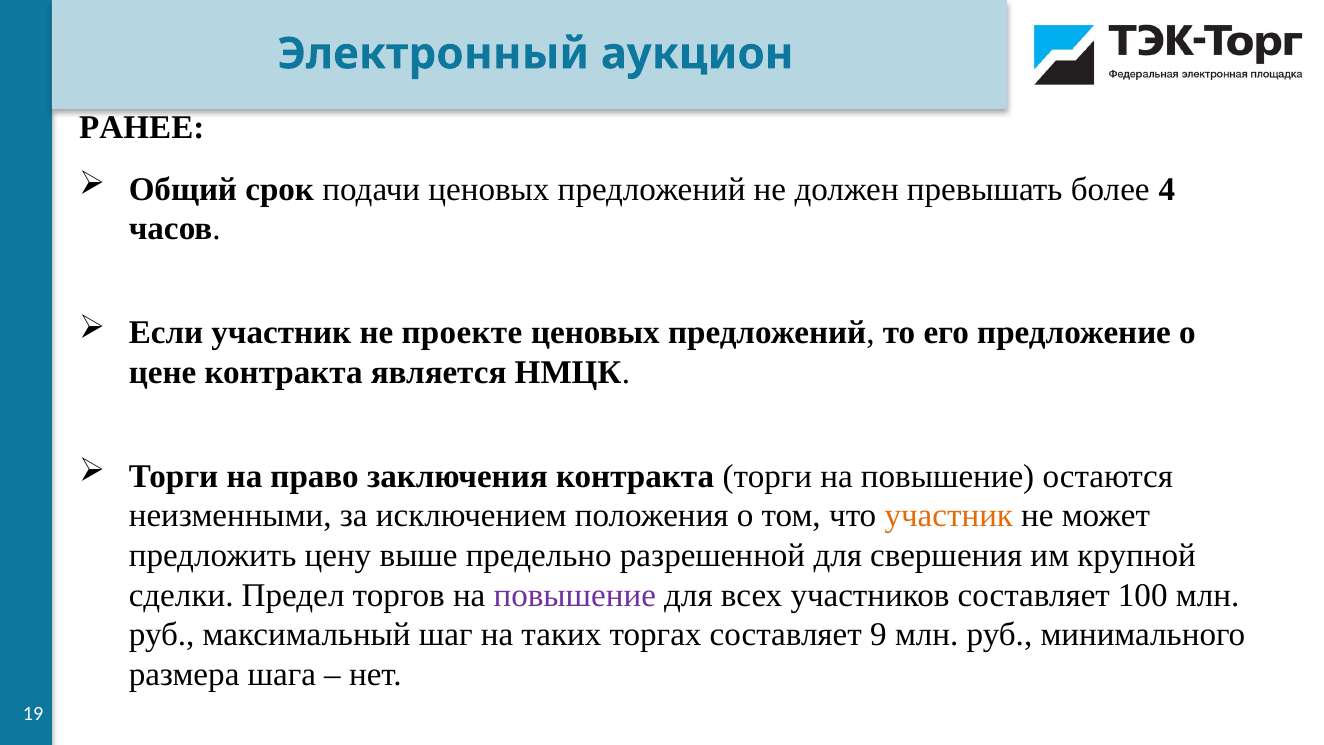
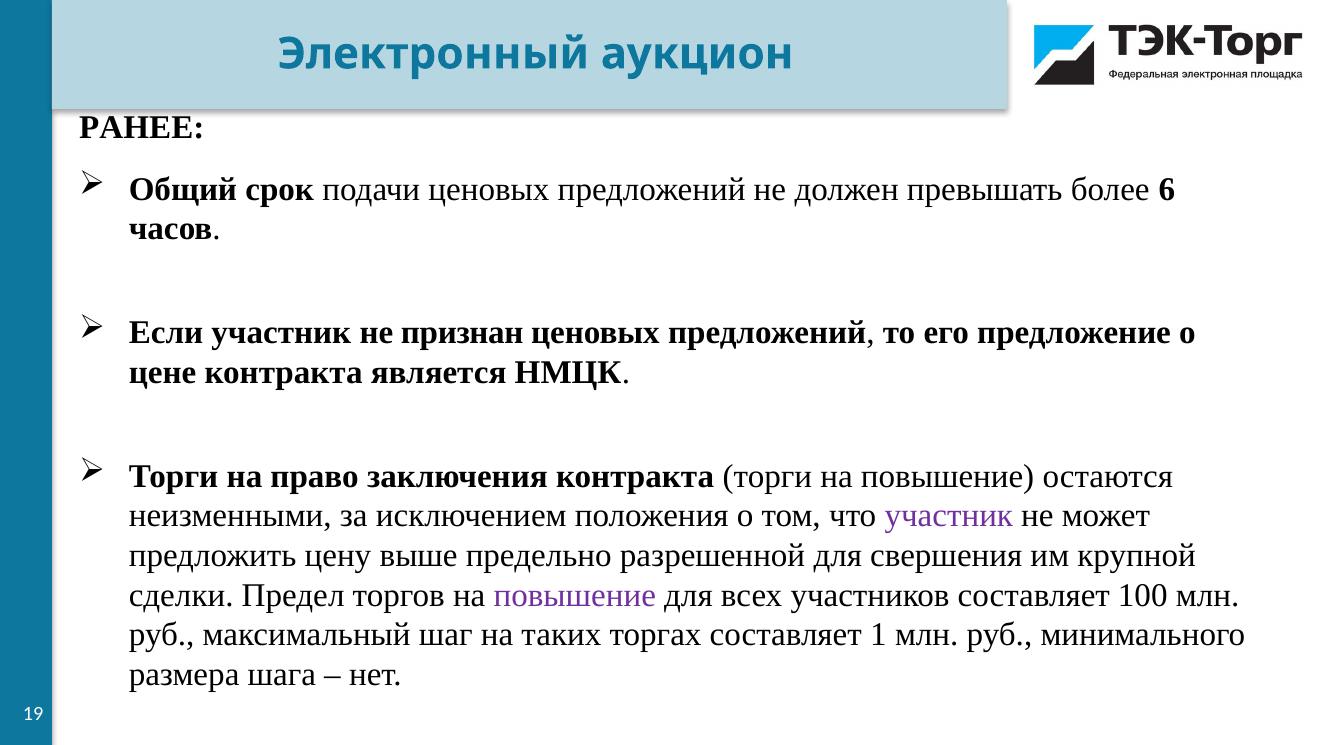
4: 4 -> 6 (1167, 189)
проекте: проекте -> признан (462, 332)
участник colour: orange -> purple (949, 516)
9: 9 -> 1 (878, 635)
